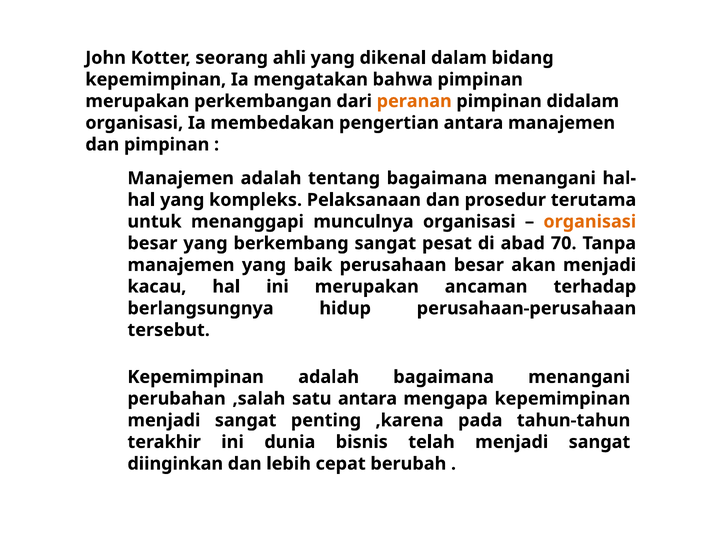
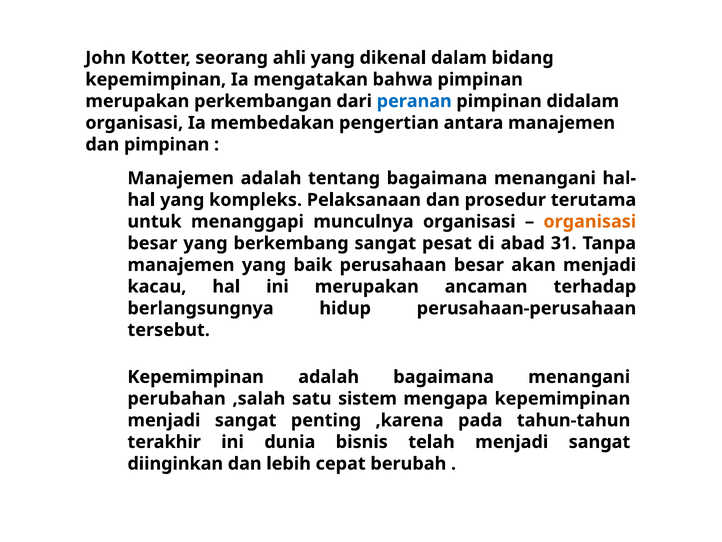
peranan colour: orange -> blue (414, 101)
70: 70 -> 31 (564, 243)
satu antara: antara -> sistem (368, 398)
